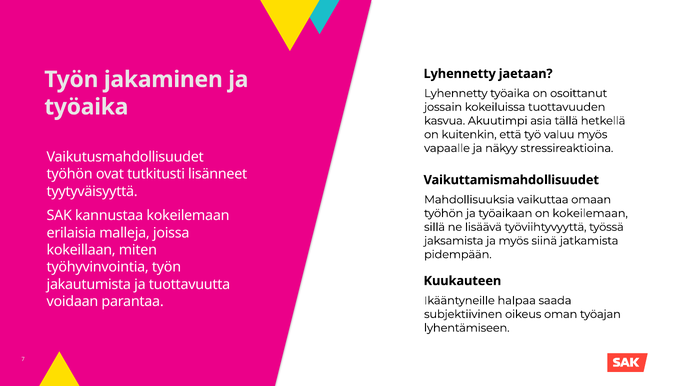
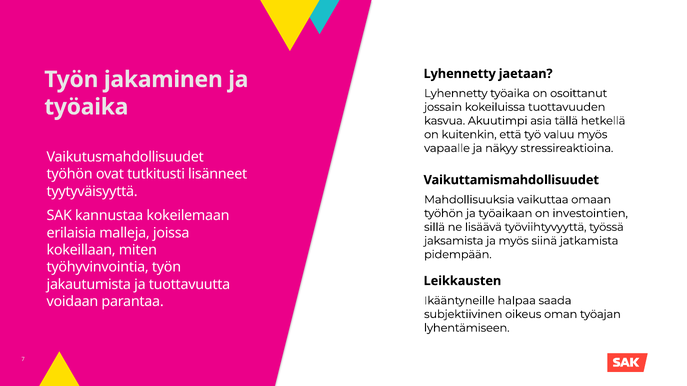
on kokeilemaan: kokeilemaan -> investointien (590, 214)
Kuukauteen: Kuukauteen -> Leikkausten (462, 281)
